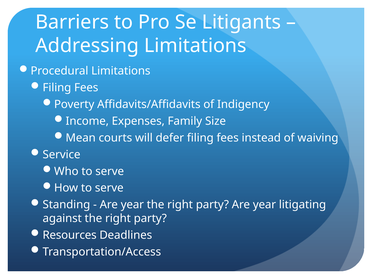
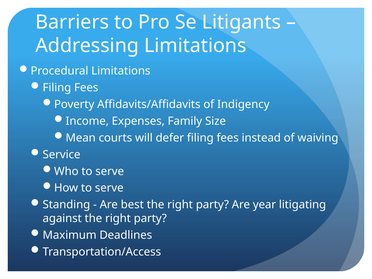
year: year -> best (132, 205)
Resources: Resources -> Maximum (70, 235)
